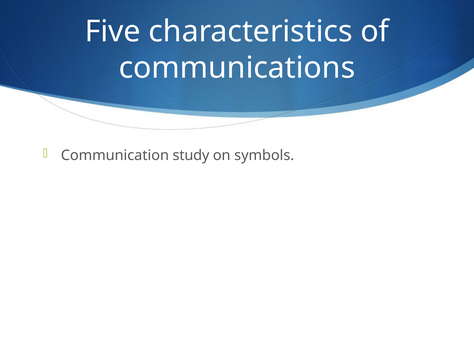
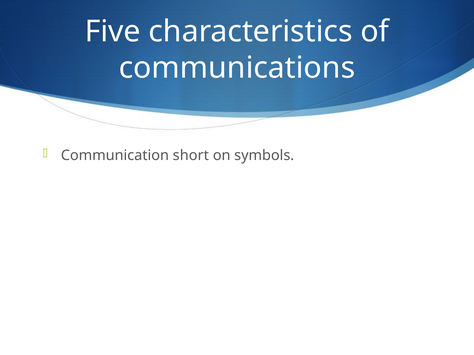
study: study -> short (191, 156)
